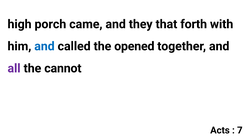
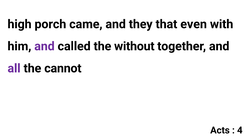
forth: forth -> even (194, 24)
and colour: blue -> purple (44, 46)
opened: opened -> without (134, 46)
7: 7 -> 4 (240, 130)
